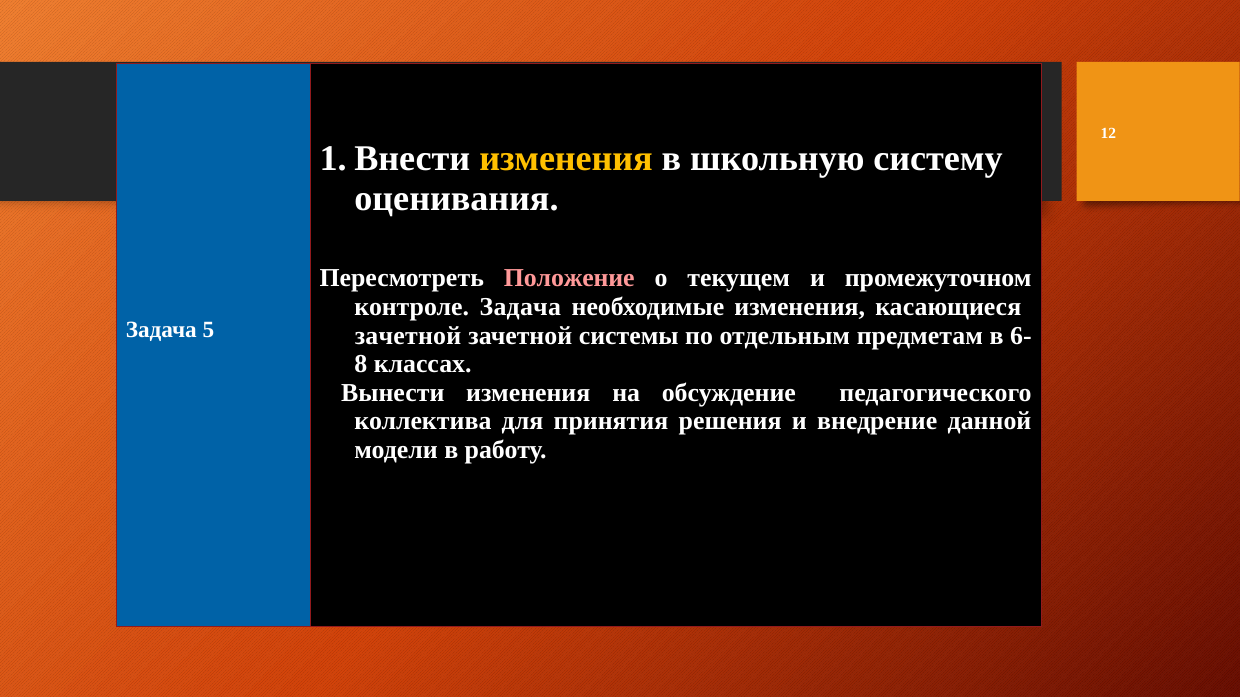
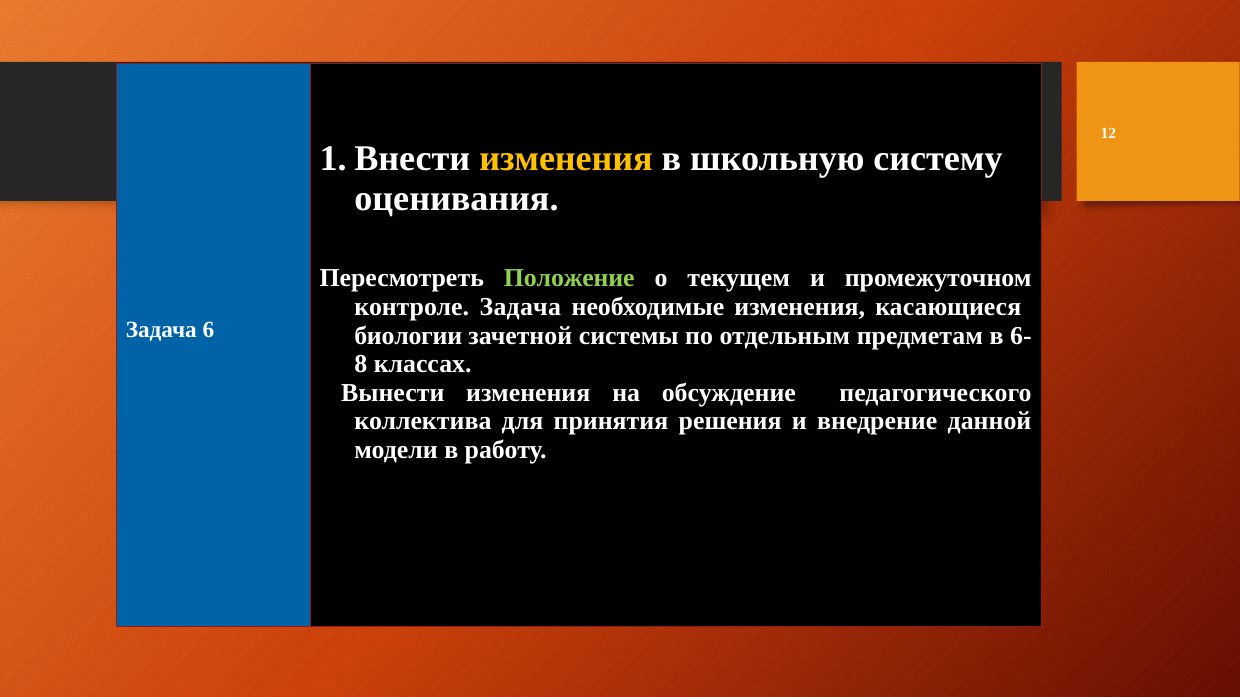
Положение colour: pink -> light green (569, 278)
5: 5 -> 6 (208, 330)
зачетной: зачетной -> биологии (408, 336)
